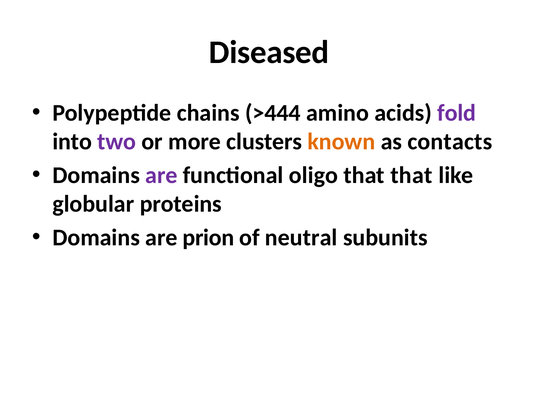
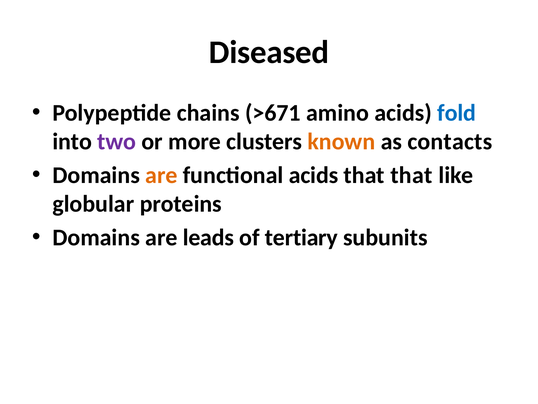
>444: >444 -> >671 (273, 113)
fold colour: purple -> blue (457, 113)
are colour: purple -> orange (161, 175)
functional oligo: oligo -> acids (314, 175)
prion: prion -> leads (208, 237)
neutral: neutral -> tertiary (301, 237)
